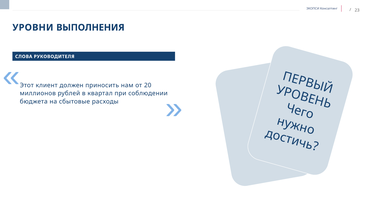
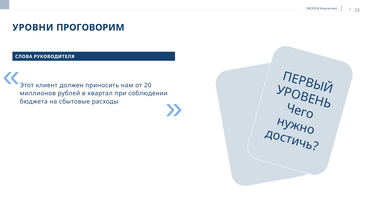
ВЫПОЛНЕНИЯ: ВЫПОЛНЕНИЯ -> ПРОГОВОРИМ (90, 28)
